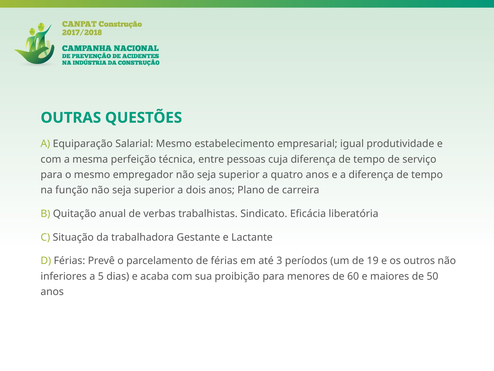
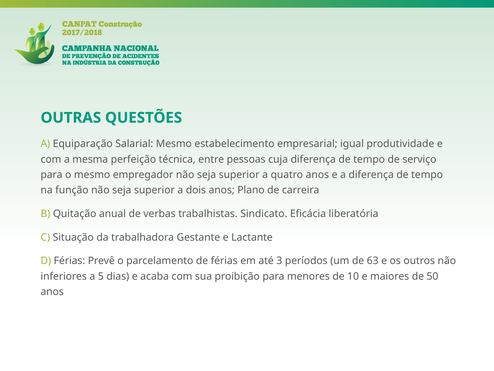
19: 19 -> 63 (373, 261)
60: 60 -> 10 (353, 276)
